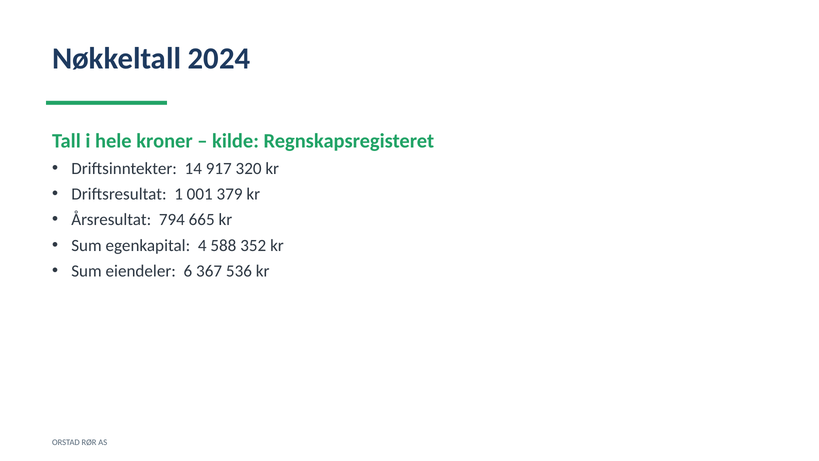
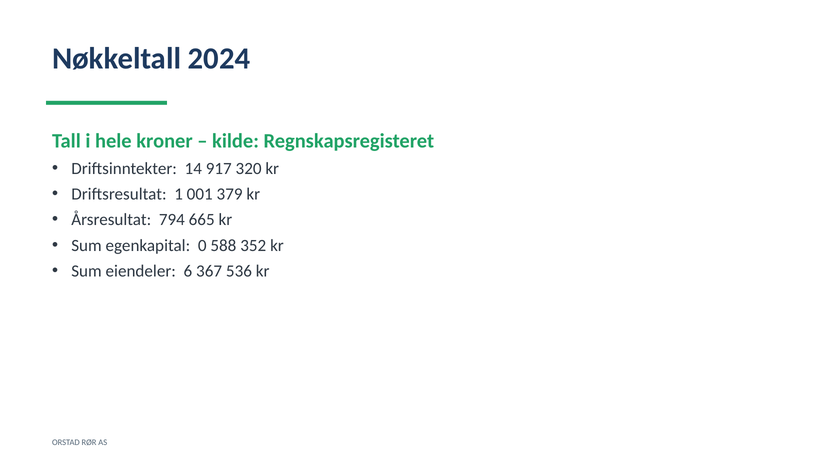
4: 4 -> 0 (202, 245)
